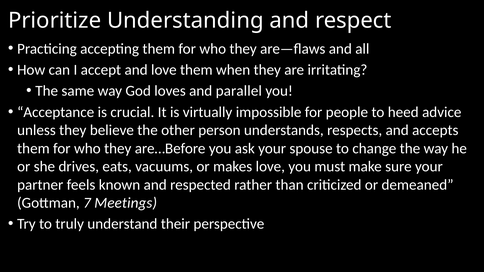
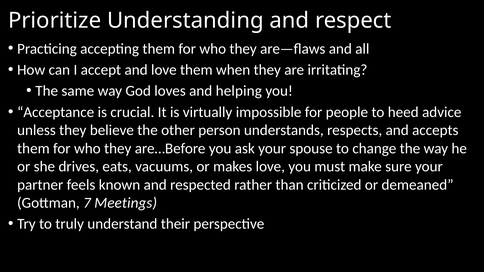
parallel: parallel -> helping (239, 91)
